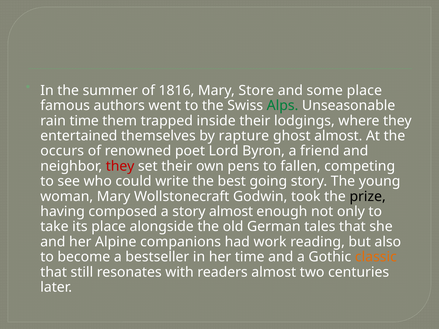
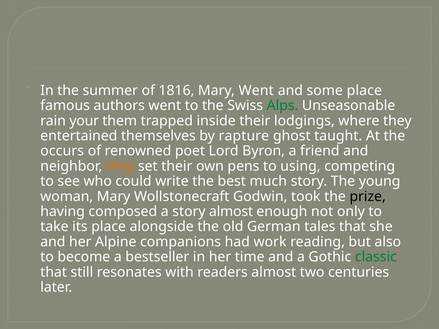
Mary Store: Store -> Went (256, 91)
rain time: time -> your (84, 121)
ghost almost: almost -> taught (338, 136)
they colour: red -> orange (120, 166)
fallen: fallen -> using (300, 166)
going: going -> much (268, 181)
classic colour: orange -> green (376, 257)
